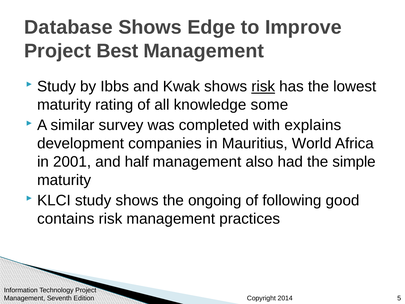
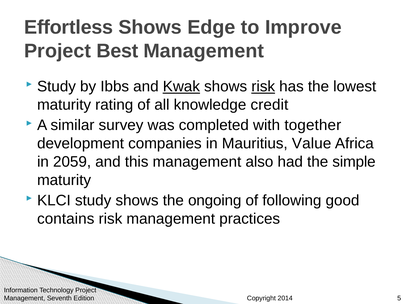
Database: Database -> Effortless (69, 27)
Kwak underline: none -> present (181, 86)
some: some -> credit (269, 105)
explains: explains -> together (313, 125)
World: World -> Value (312, 143)
2001: 2001 -> 2059 (72, 162)
half: half -> this (137, 162)
